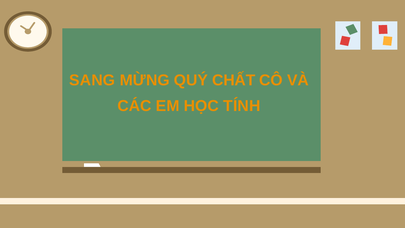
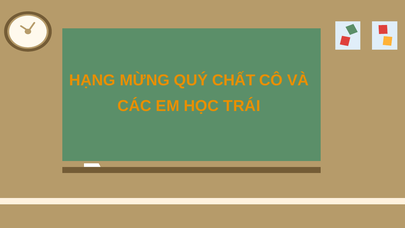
SANG: SANG -> HẠNG (92, 80)
TÍNH: TÍNH -> TRÁI (242, 106)
